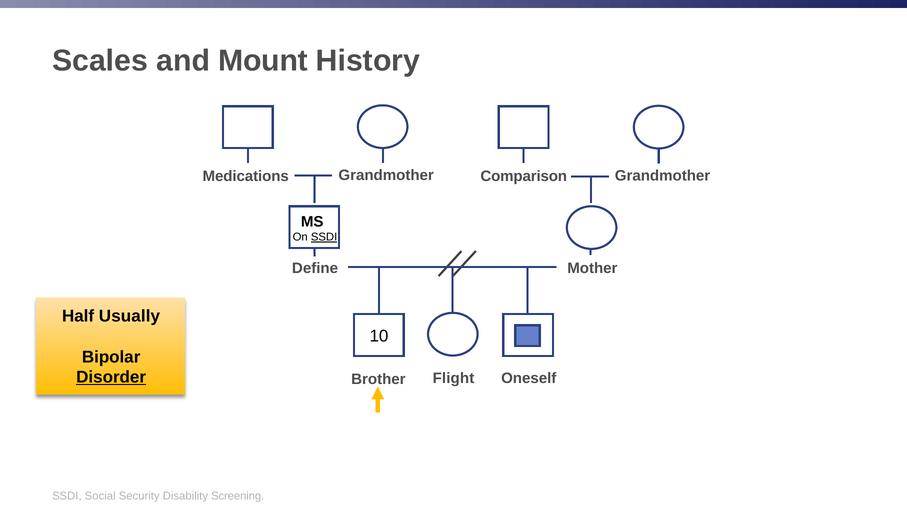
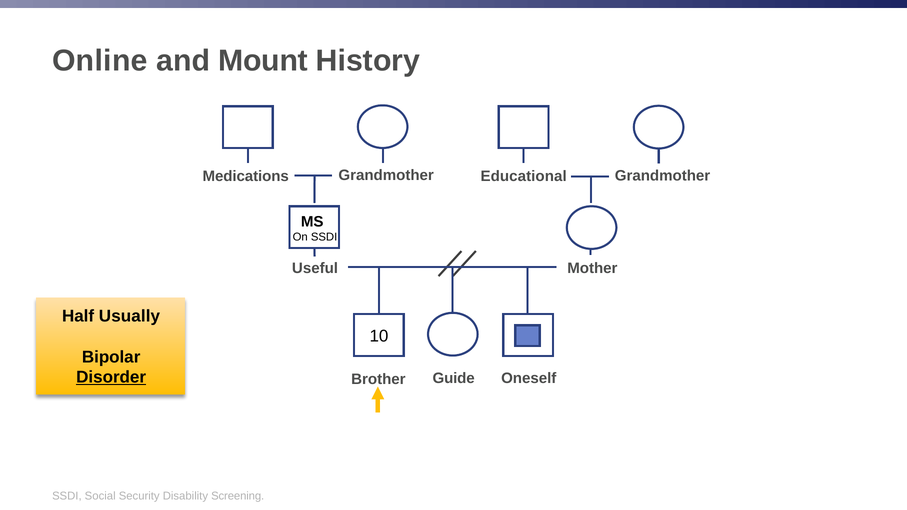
Scales: Scales -> Online (100, 61)
Comparison: Comparison -> Educational (524, 177)
SSDI underline: present -> none (324, 237)
Define: Define -> Useful (315, 268)
Flight: Flight -> Guide (454, 378)
